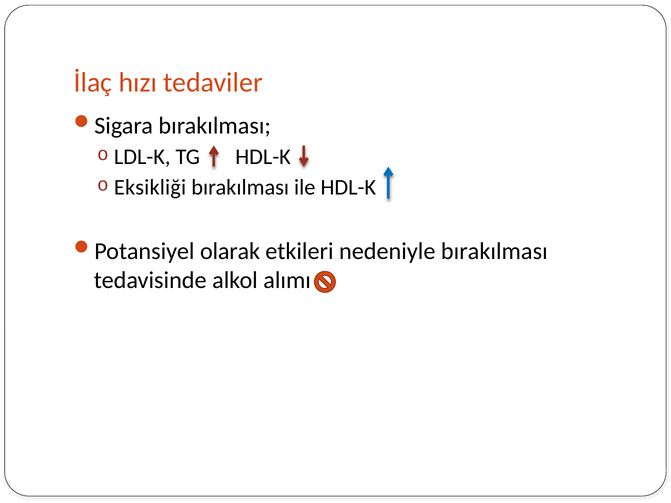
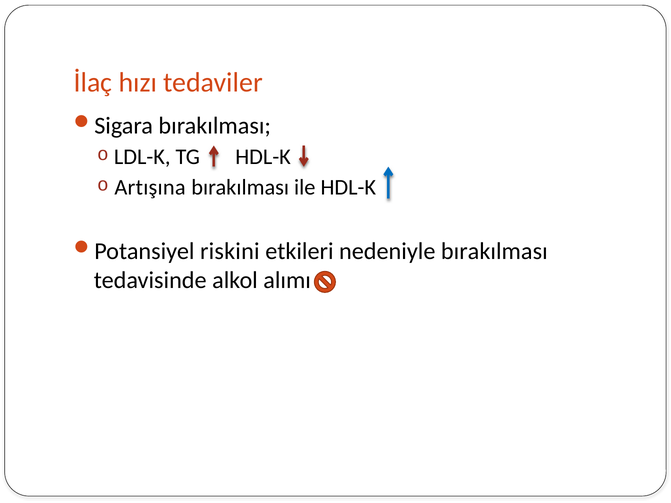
Eksikliği: Eksikliği -> Artışına (150, 187)
olarak: olarak -> riskini (230, 251)
